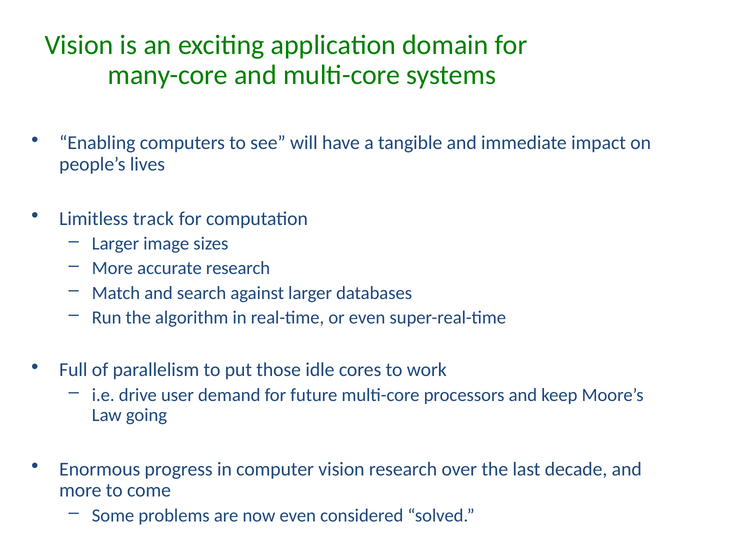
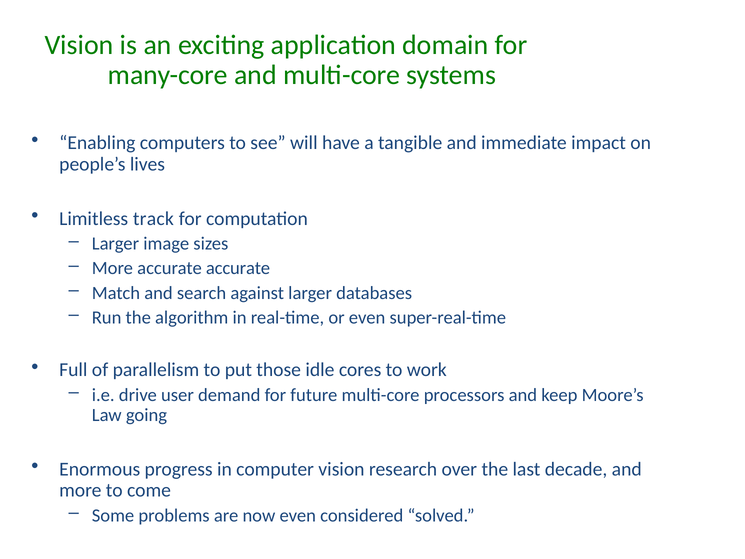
accurate research: research -> accurate (238, 268)
